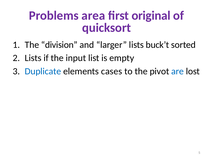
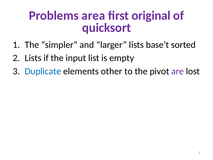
division: division -> simpler (59, 45)
buck’t: buck’t -> base’t (157, 45)
cases: cases -> other (112, 71)
are colour: blue -> purple (178, 71)
